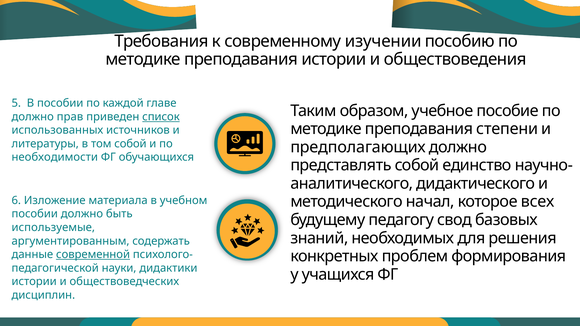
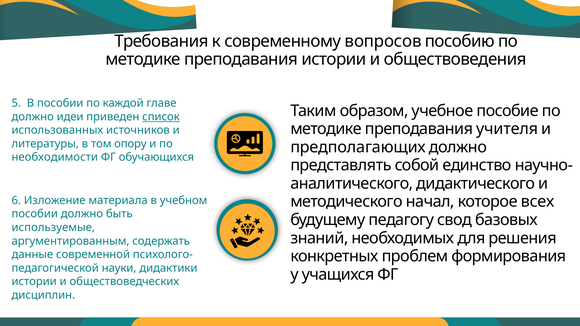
изучении: изучении -> вопросов (383, 41)
прав: прав -> идеи (70, 117)
степени: степени -> учителя (507, 129)
том собой: собой -> опору (130, 144)
современной underline: present -> none (93, 255)
